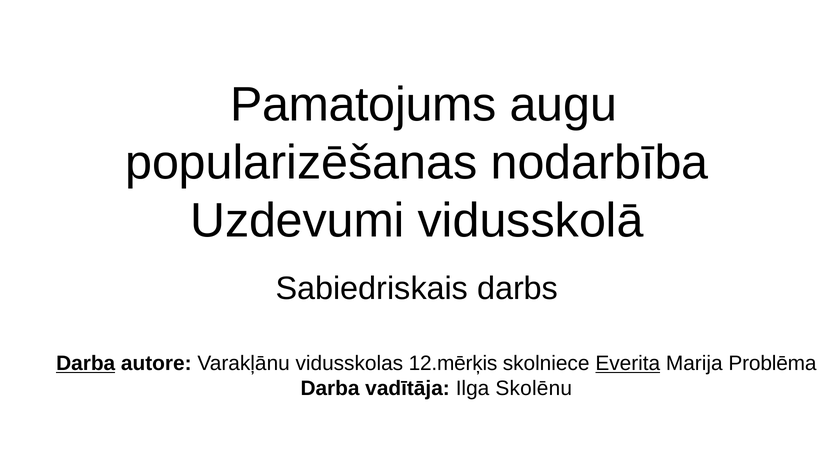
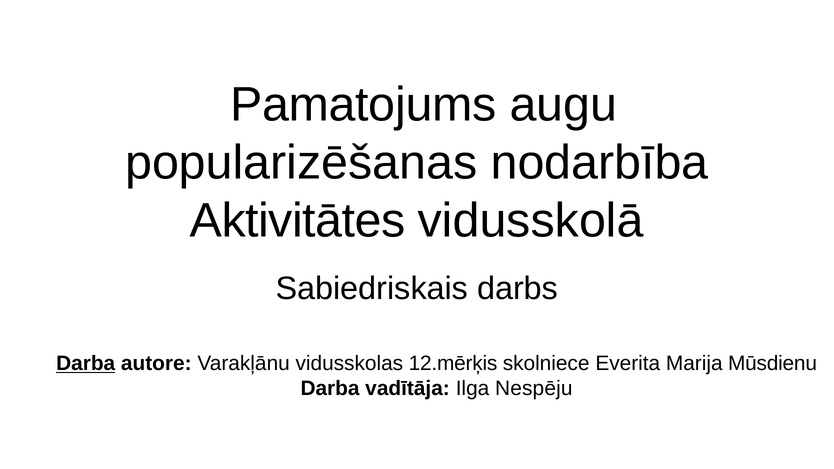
Uzdevumi: Uzdevumi -> Aktivitātes (298, 221)
Everita underline: present -> none (628, 364)
Problēma: Problēma -> Mūsdienu (773, 364)
Skolēnu: Skolēnu -> Nespēju (534, 389)
